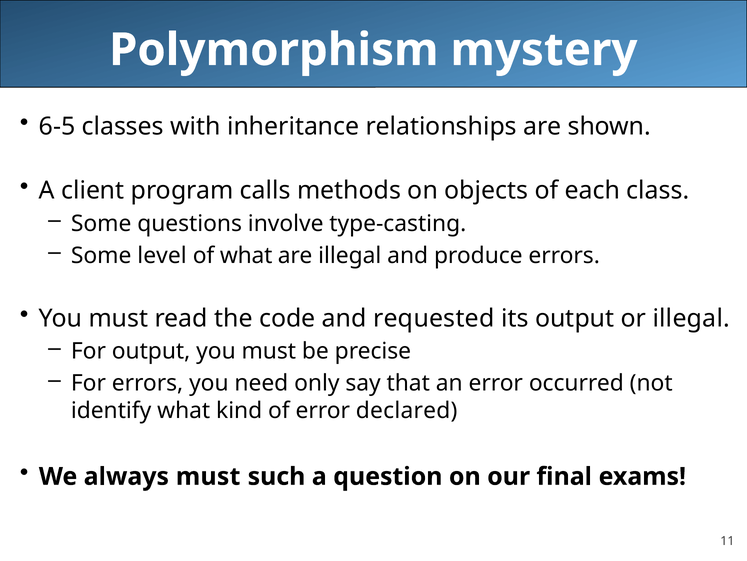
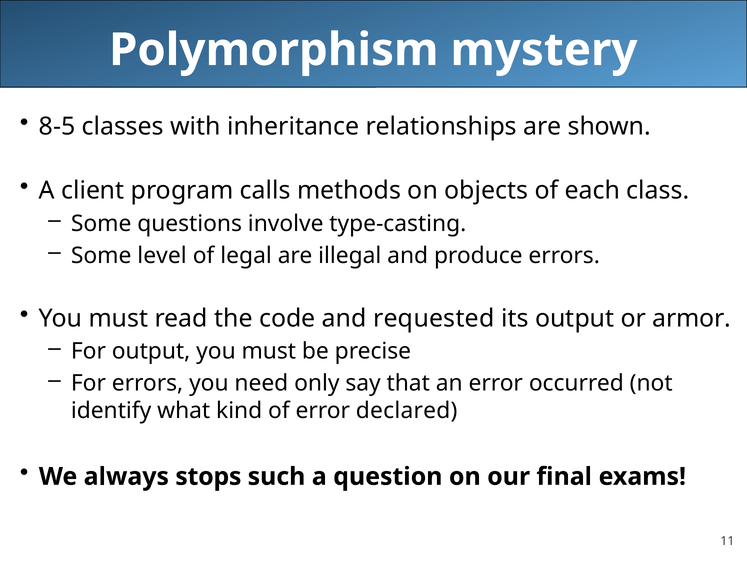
6-5: 6-5 -> 8-5 (57, 126)
of what: what -> legal (246, 255)
or illegal: illegal -> armor (692, 318)
always must: must -> stops (208, 476)
